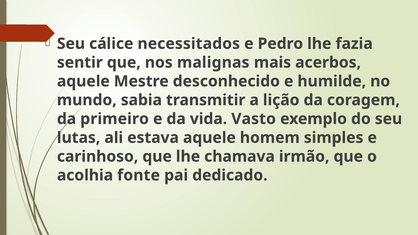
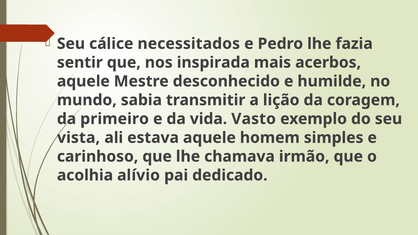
malignas: malignas -> inspirada (213, 63)
lutas: lutas -> vista (79, 138)
fonte: fonte -> alívio (139, 175)
